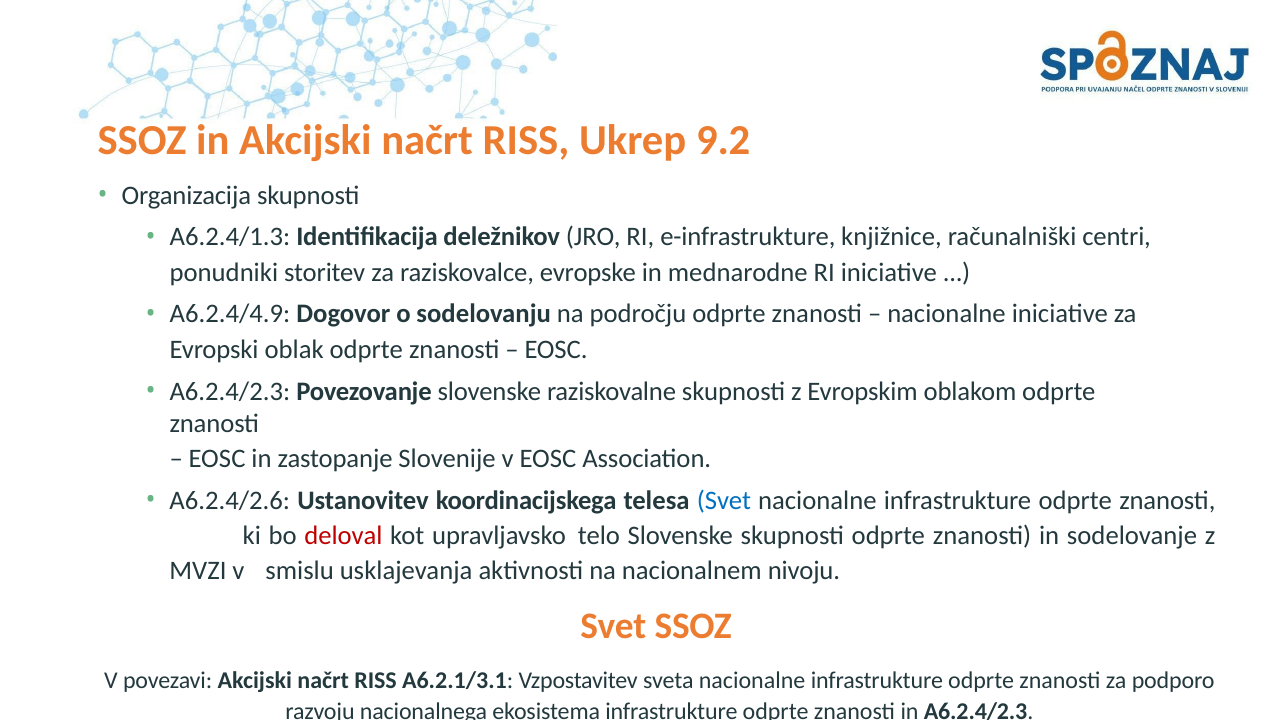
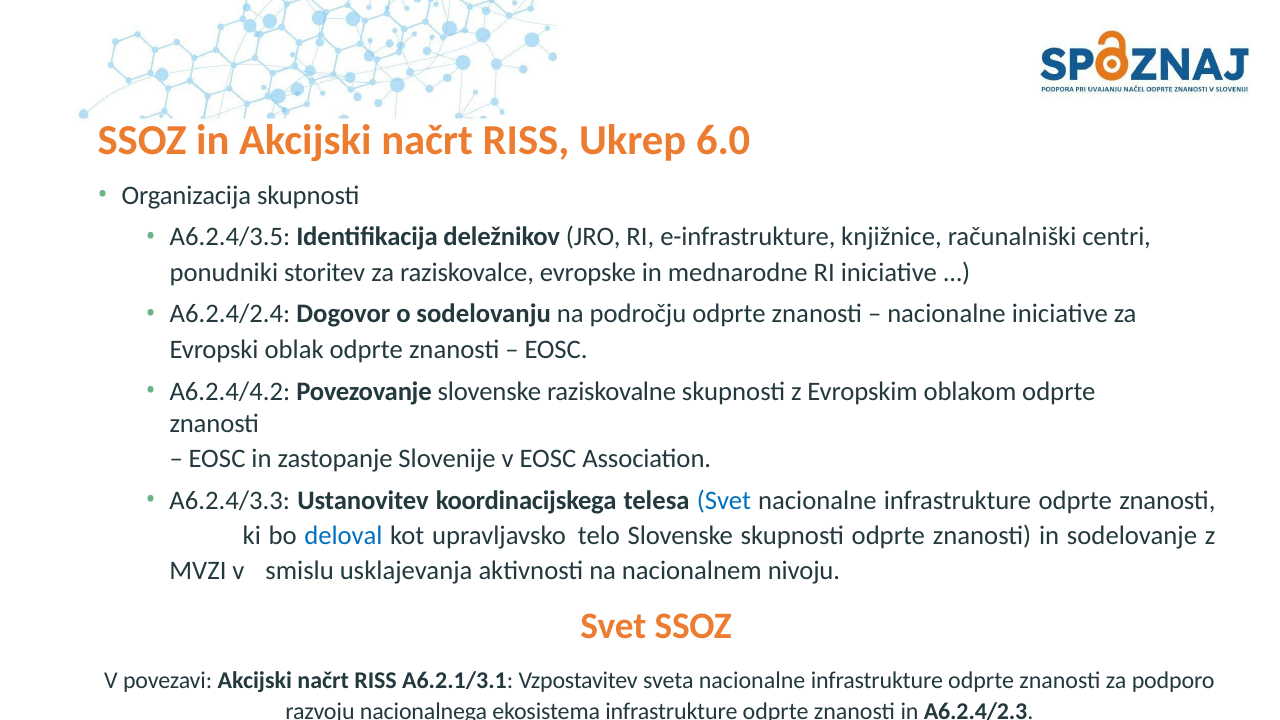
9.2: 9.2 -> 6.0 (723, 140)
A6.2.4/1.3: A6.2.4/1.3 -> A6.2.4/3.5 (230, 237)
A6.2.4/4.9: A6.2.4/4.9 -> A6.2.4/2.4 (230, 314)
A6.2.4/2.3: A6.2.4/2.3 -> A6.2.4/4.2 (230, 391)
A6.2.4/2.6: A6.2.4/2.6 -> A6.2.4/3.3 (230, 500)
deloval colour: red -> blue (343, 536)
